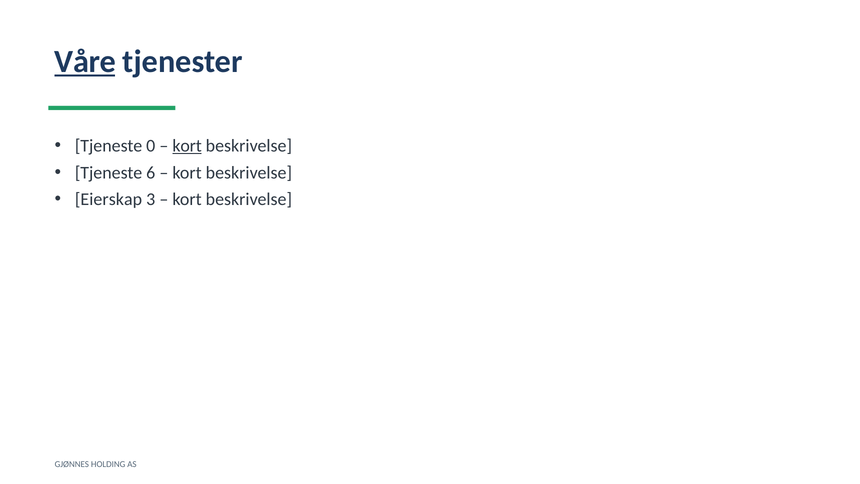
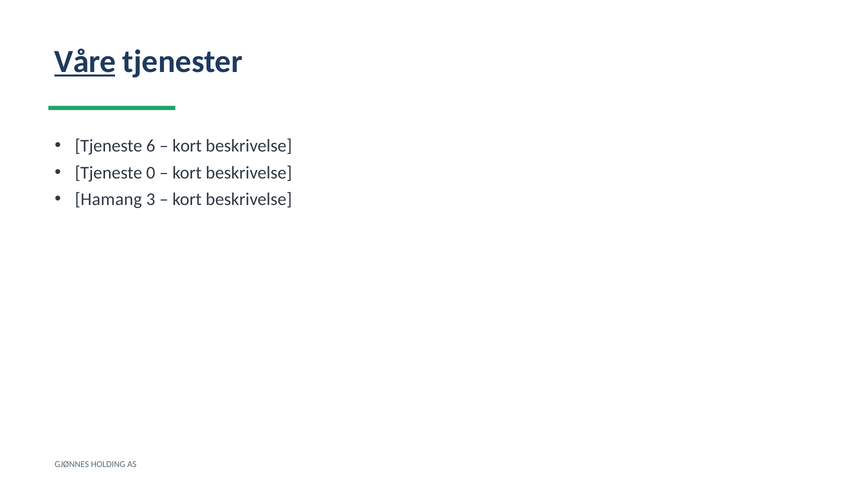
0: 0 -> 6 (151, 146)
kort underline: present -> none (187, 146)
6: 6 -> 0 (151, 173)
Eierskap: Eierskap -> Hamang (108, 199)
